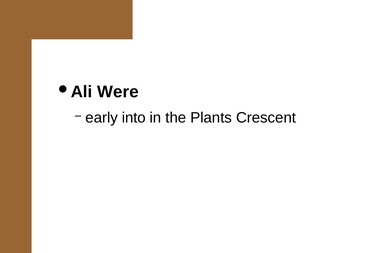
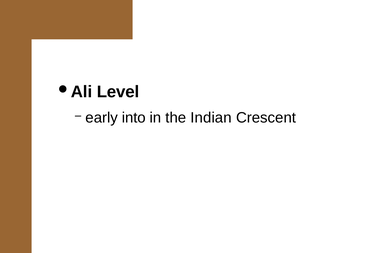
Were: Were -> Level (118, 92)
Plants: Plants -> Indian (211, 117)
